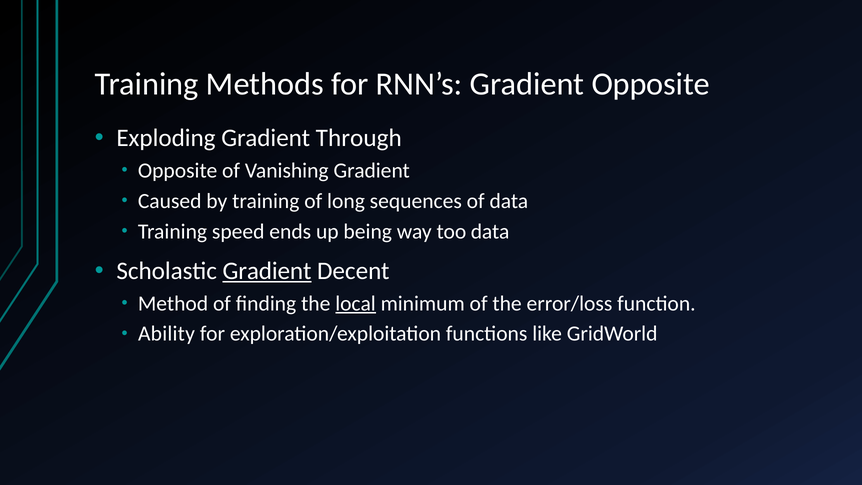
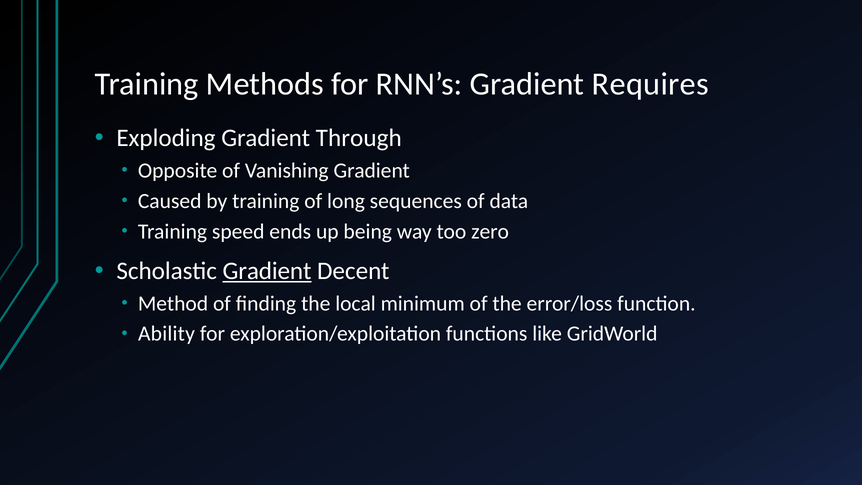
Gradient Opposite: Opposite -> Requires (650, 84)
too data: data -> zero (490, 231)
local underline: present -> none (356, 303)
